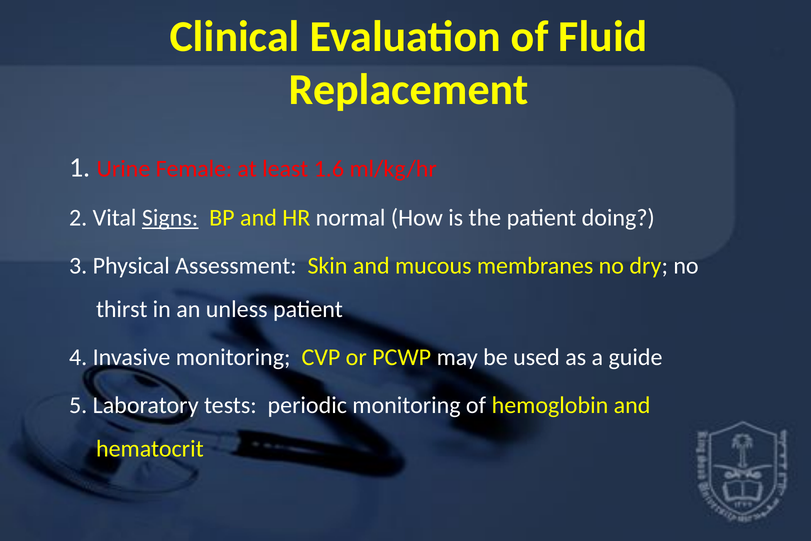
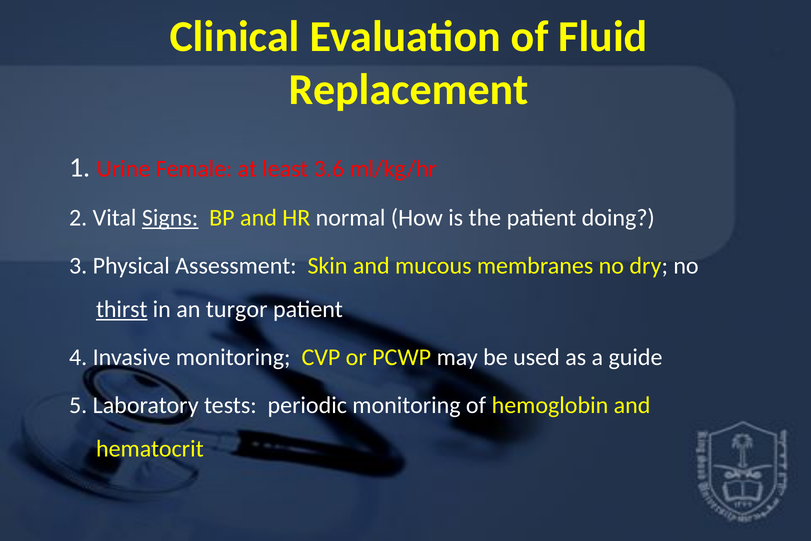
1.6: 1.6 -> 3.6 (329, 169)
thirst underline: none -> present (122, 309)
unless: unless -> turgor (237, 309)
